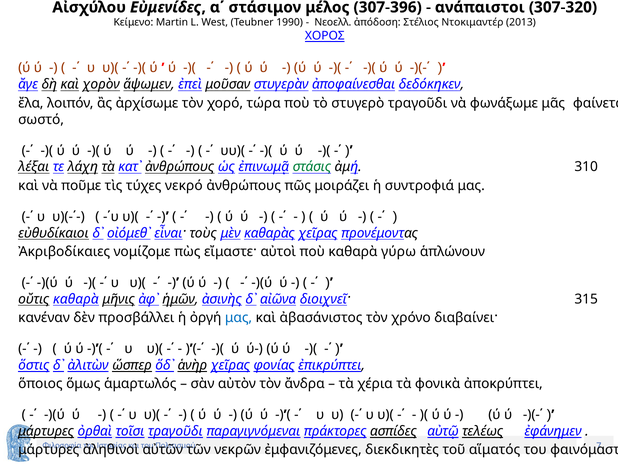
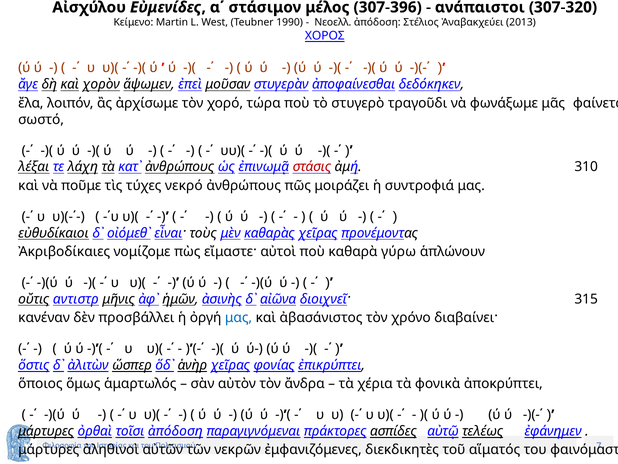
Ντοκιμαντέρ: Ντοκιμαντέρ -> Ἀναβακχεύει (472, 22)
στάσις colour: green -> red (312, 167)
οὔτις καθαρὰ: καθαρὰ -> αντιστρ (76, 299)
τοῖσι τραγοῦδι: τραγοῦδι -> ἀπόδοση (175, 431)
